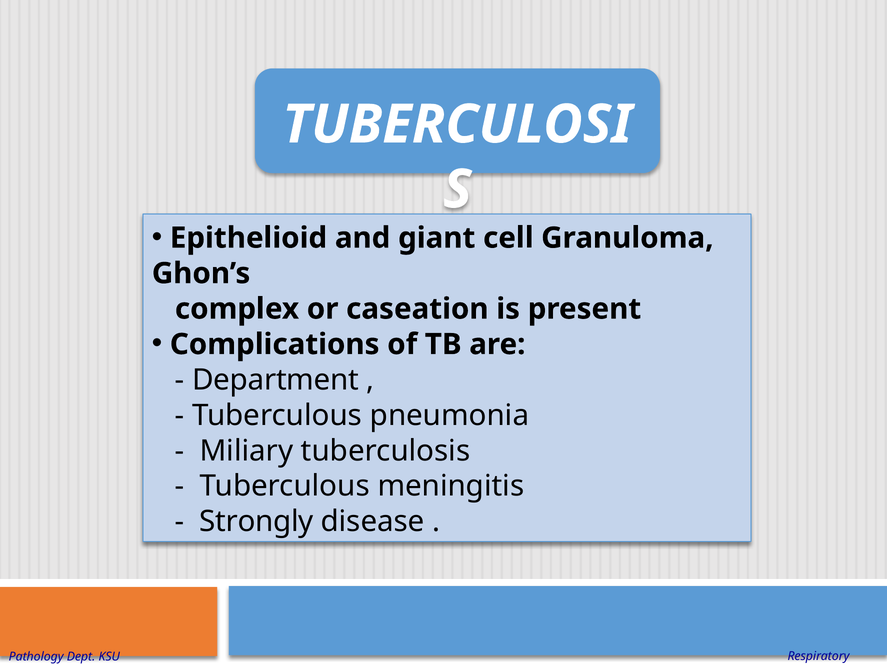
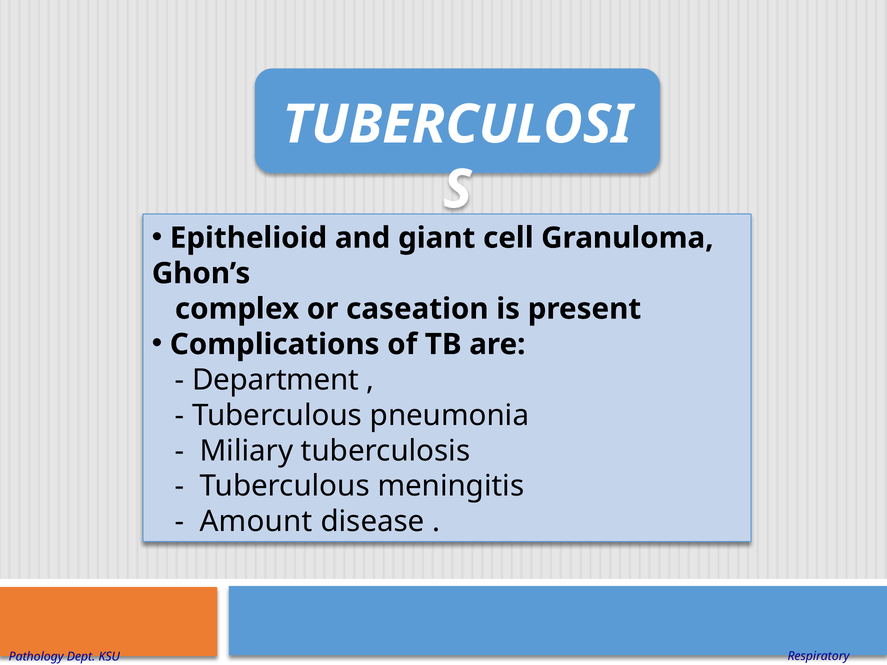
Strongly: Strongly -> Amount (256, 522)
